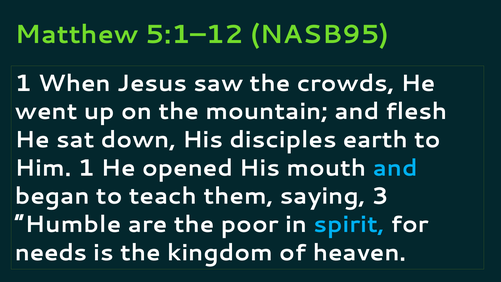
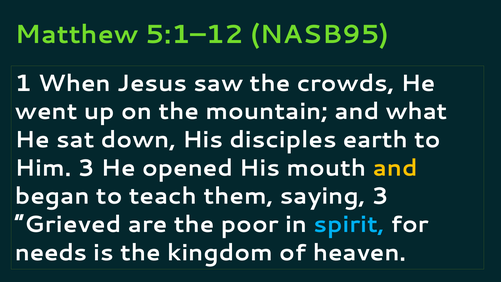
flesh: flesh -> what (417, 111)
Him 1: 1 -> 3 (86, 168)
and colour: light blue -> yellow (395, 168)
Humble: Humble -> Grieved (68, 224)
